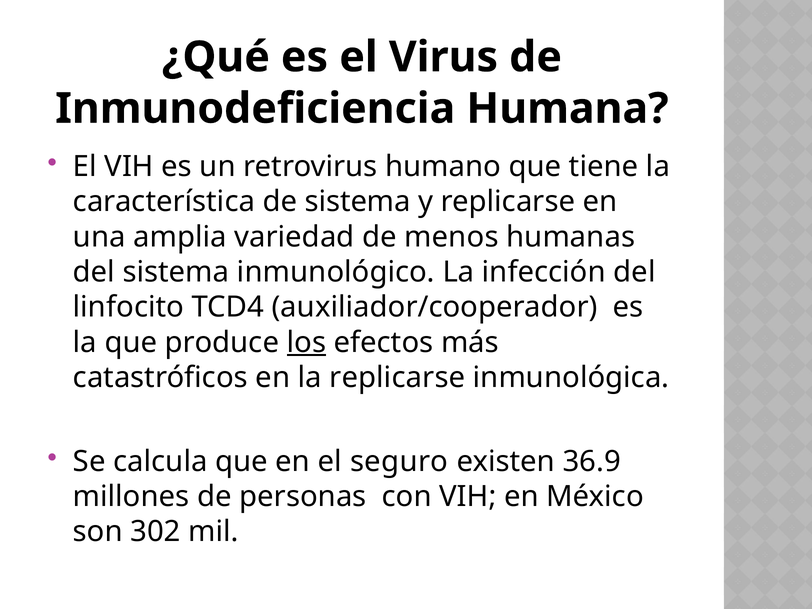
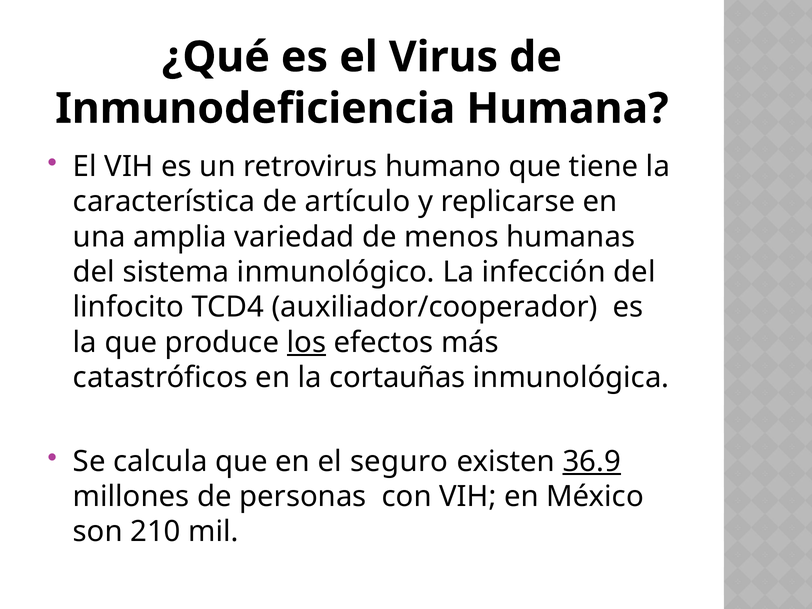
de sistema: sistema -> artículo (358, 202)
la replicarse: replicarse -> cortauñas (397, 378)
36.9 underline: none -> present (592, 461)
302: 302 -> 210 (156, 532)
